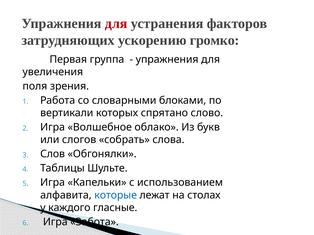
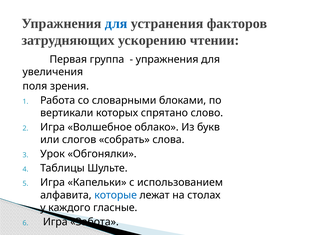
для colour: red -> blue (116, 24)
громко: громко -> чтении (215, 40)
Слов: Слов -> Урок (53, 154)
